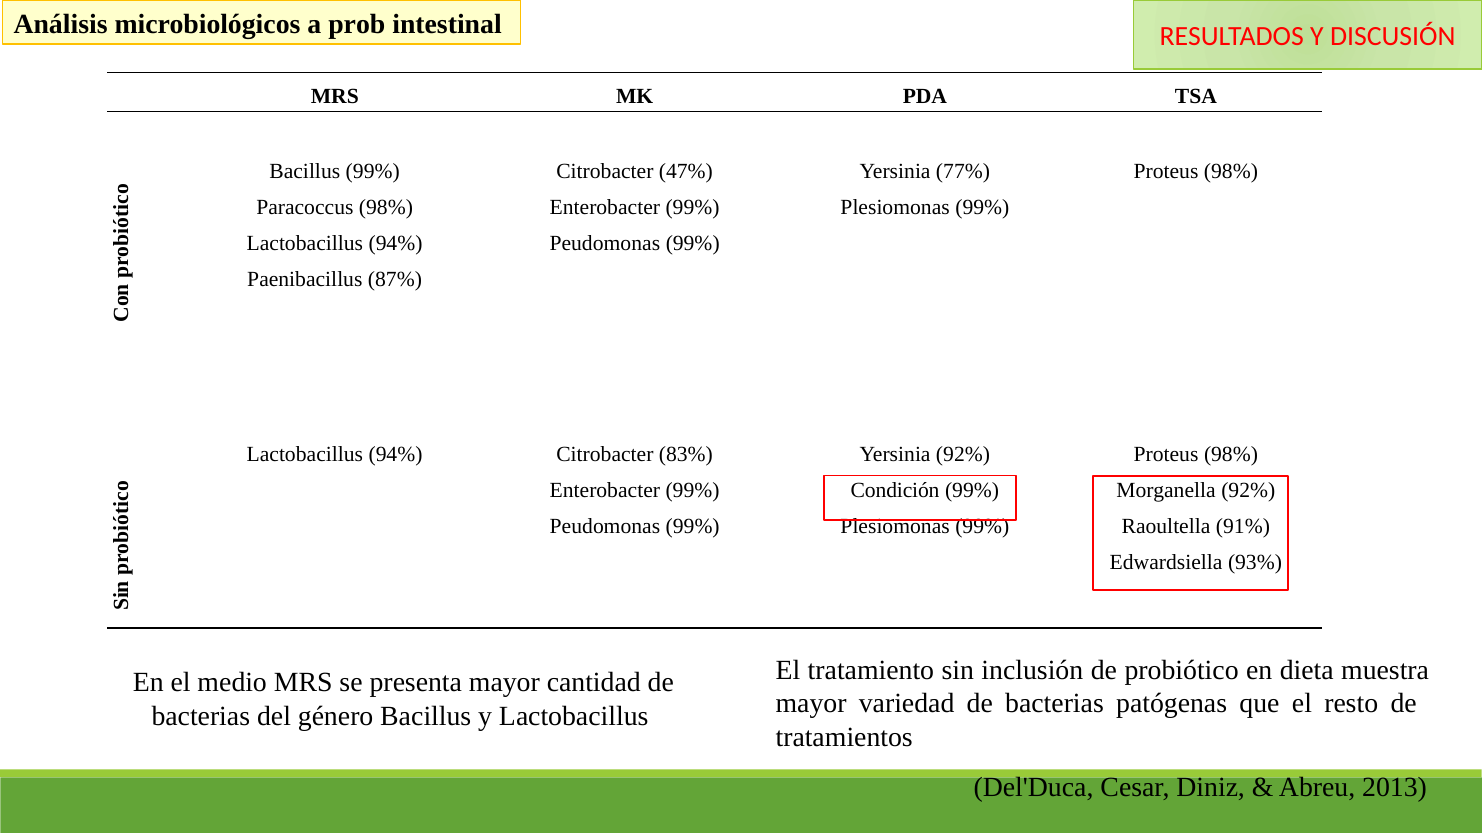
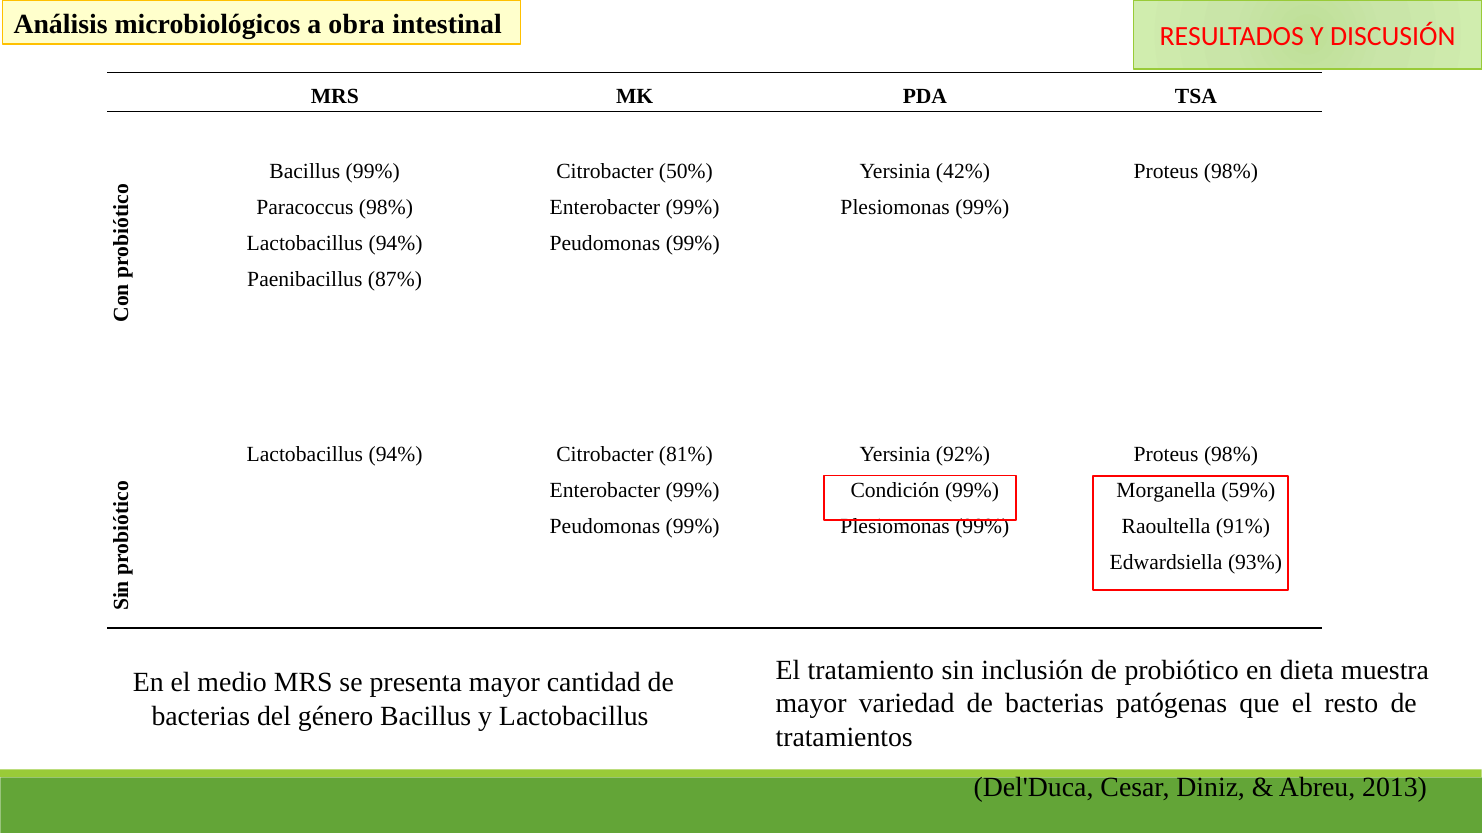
prob: prob -> obra (357, 24)
47%: 47% -> 50% (686, 172)
77%: 77% -> 42% (963, 172)
83%: 83% -> 81% (686, 455)
Morganella 92%: 92% -> 59% (1248, 491)
